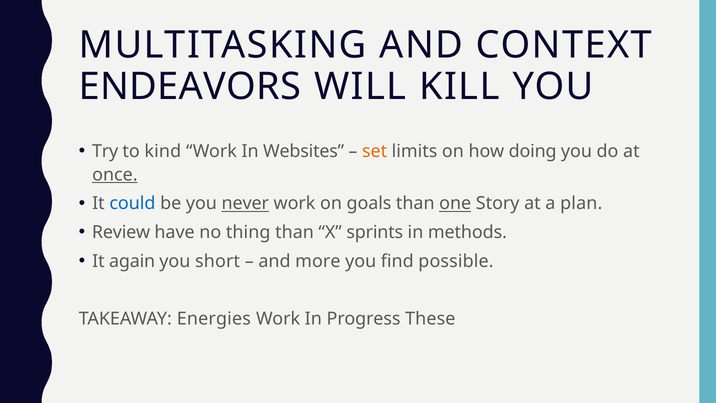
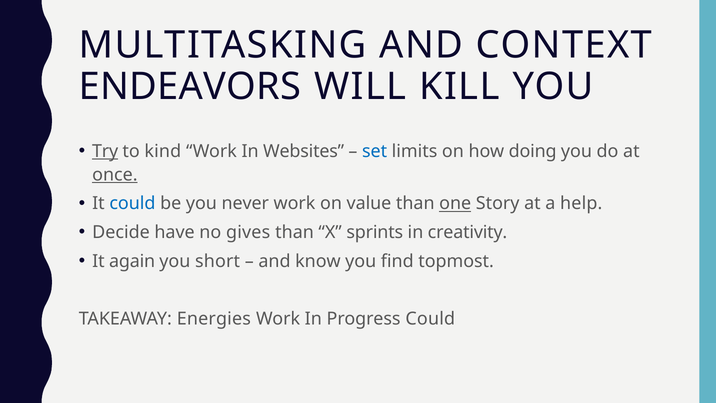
Try underline: none -> present (105, 151)
set colour: orange -> blue (375, 151)
never underline: present -> none (245, 203)
goals: goals -> value (369, 203)
plan: plan -> help (581, 203)
Review: Review -> Decide (121, 232)
thing: thing -> gives (248, 232)
methods: methods -> creativity (468, 232)
more: more -> know (318, 261)
possible: possible -> topmost (456, 261)
Progress These: These -> Could (430, 319)
